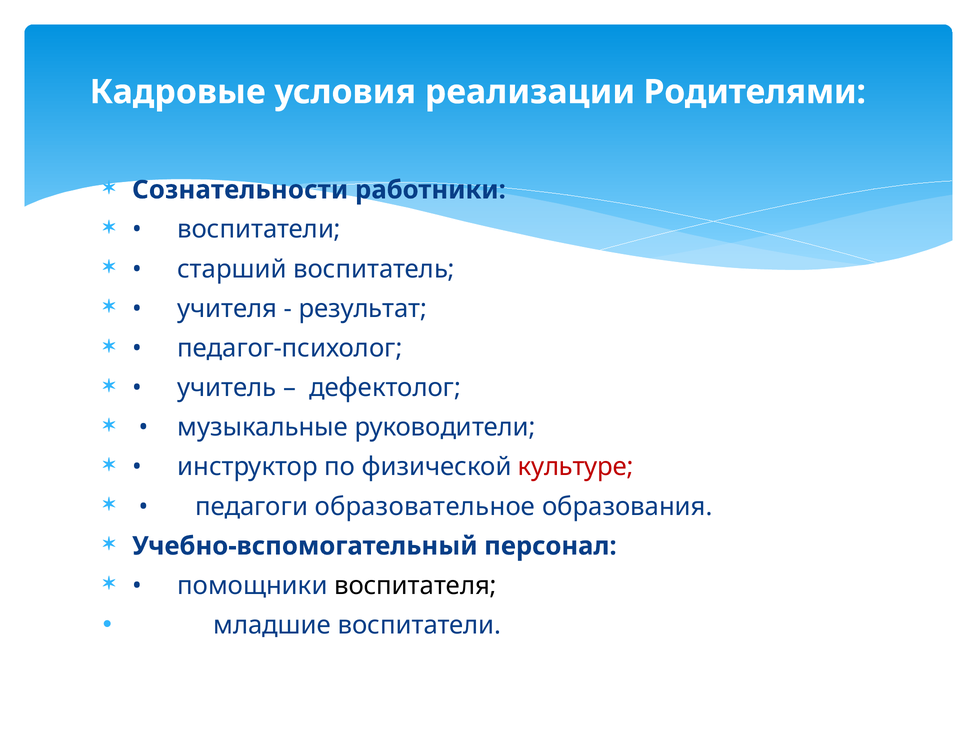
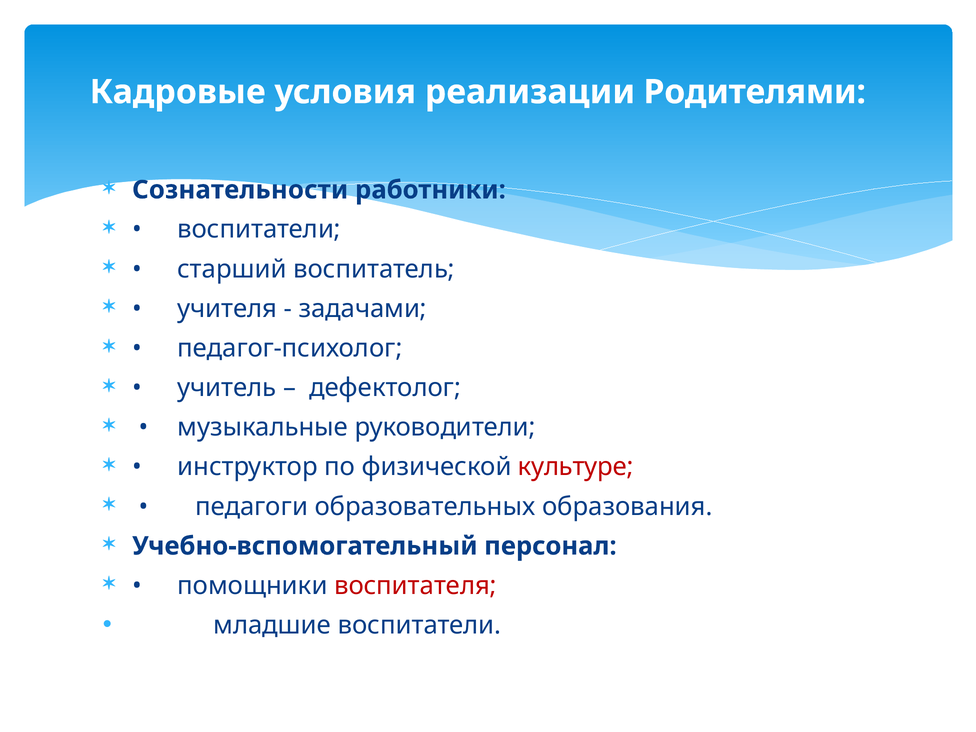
результат: результат -> задачами (363, 309)
образовательное: образовательное -> образовательных (425, 507)
воспитателя colour: black -> red (415, 586)
